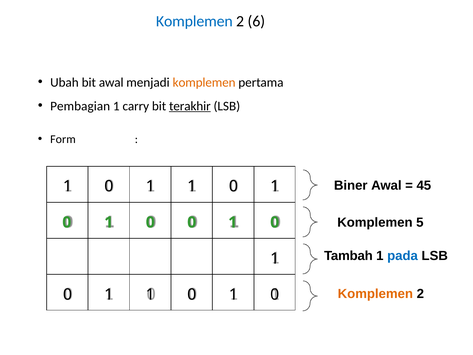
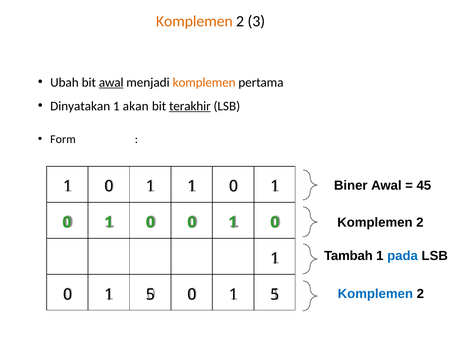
Komplemen colour: blue -> orange (194, 21)
6: 6 -> 3 (256, 21)
awal underline: none -> present (111, 82)
Pembagian: Pembagian -> Dinyatakan (80, 106)
carry: carry -> akan (136, 106)
5: 5 -> 2 (420, 222)
Komplemen colour: orange -> blue (375, 294)
1: 1 -> 5 (150, 294)
0: 0 -> 5 (275, 294)
